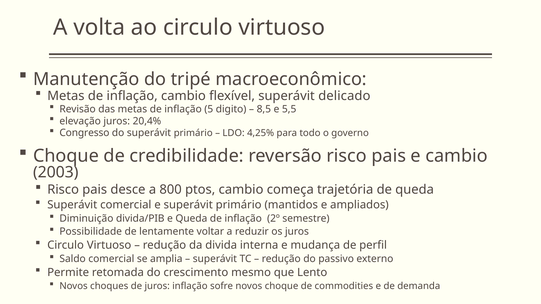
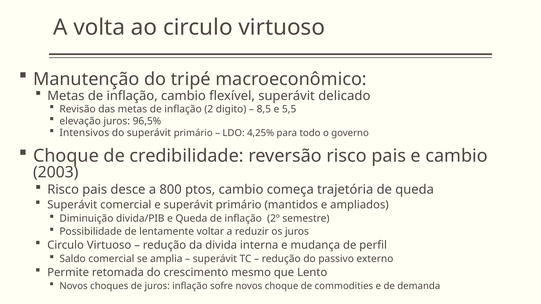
5: 5 -> 2 (209, 109)
20,4%: 20,4% -> 96,5% (147, 121)
Congresso: Congresso -> Intensivos (84, 133)
